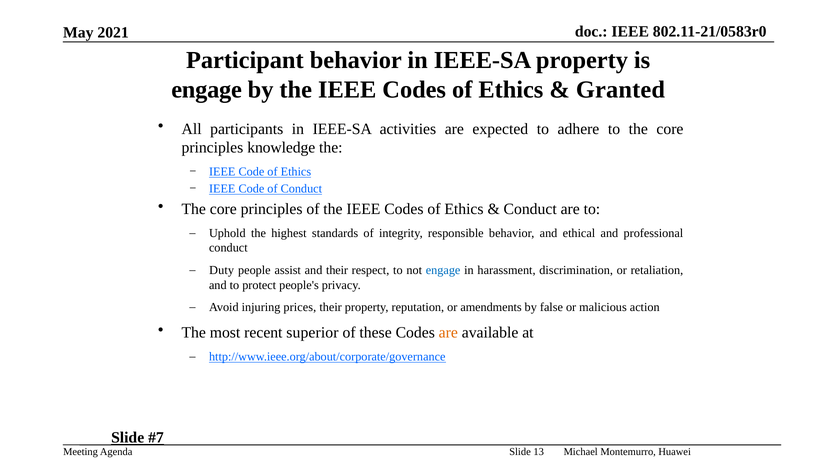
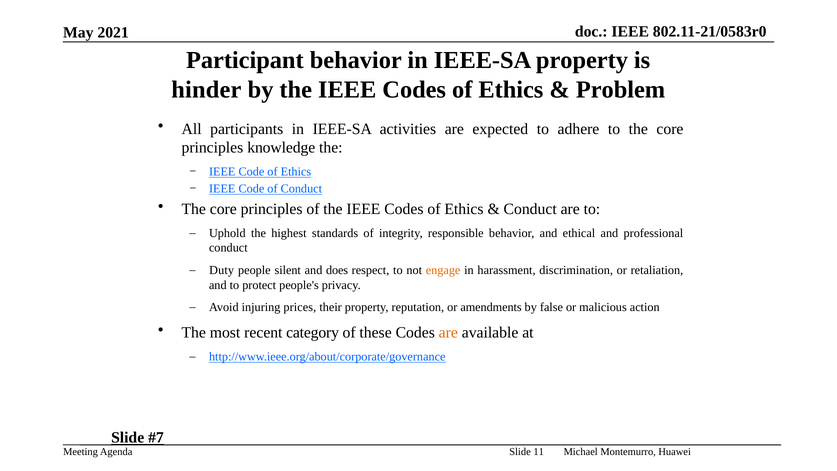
engage: engage -> hinder (206, 90)
Granted: Granted -> Problem (621, 90)
assist: assist -> silent (288, 270)
and their: their -> does (337, 270)
engage colour: blue -> orange (443, 270)
superior: superior -> category (313, 333)
13: 13 -> 11 (539, 452)
